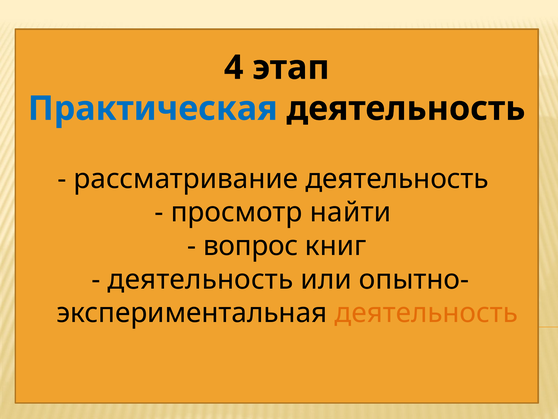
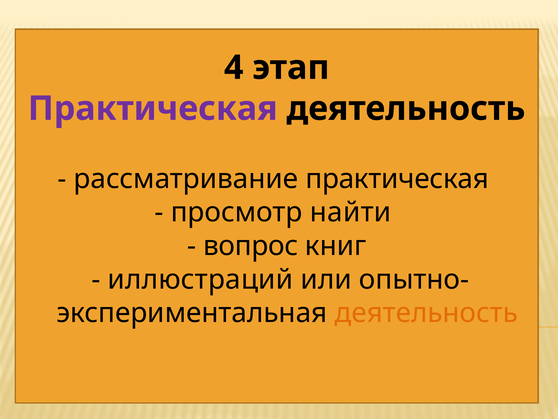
Практическая colour: blue -> purple (153, 108)
рассматривание деятельность: деятельность -> практическая (397, 179)
деятельность: деятельность -> иллюстраций (200, 279)
